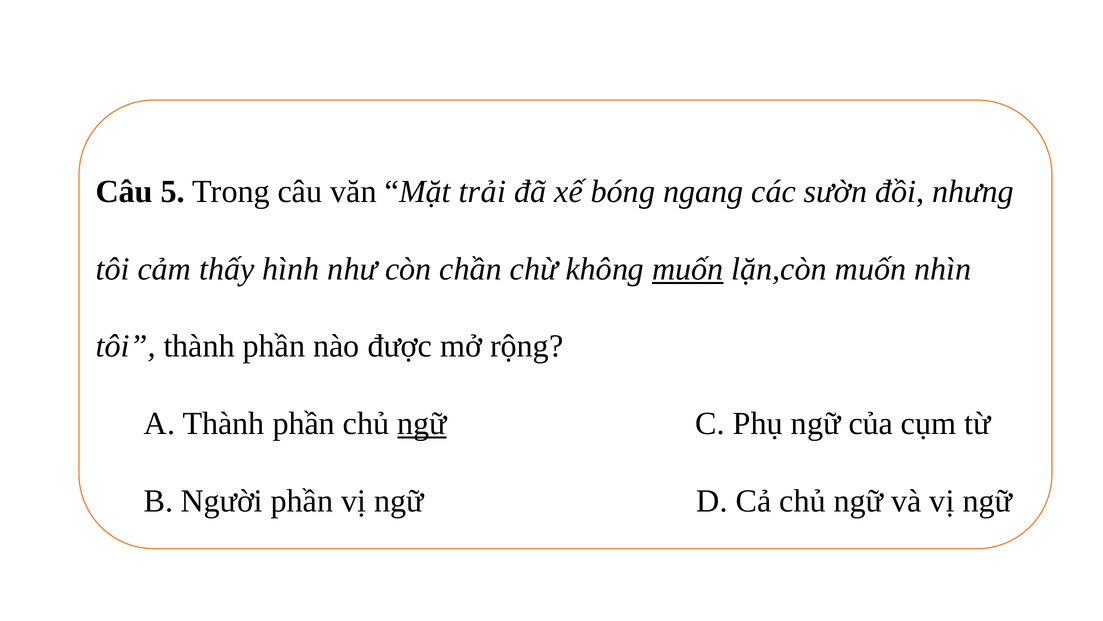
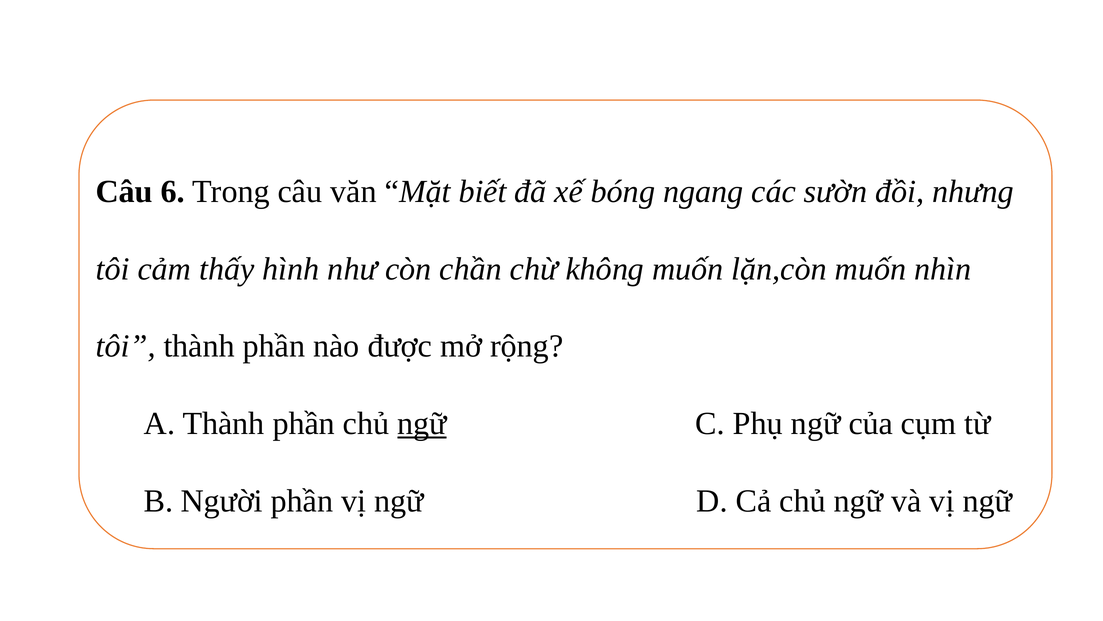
5: 5 -> 6 (173, 192)
trải: trải -> biết (483, 192)
muốn underline: present -> none (688, 269)
